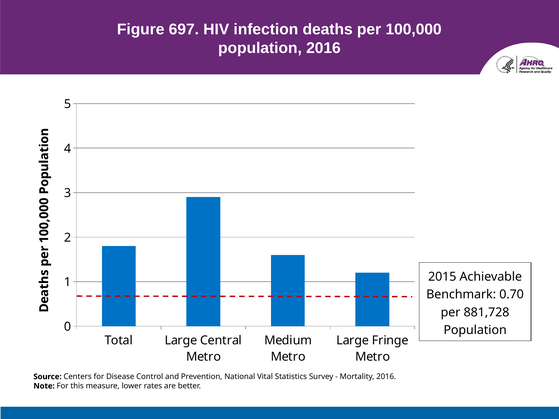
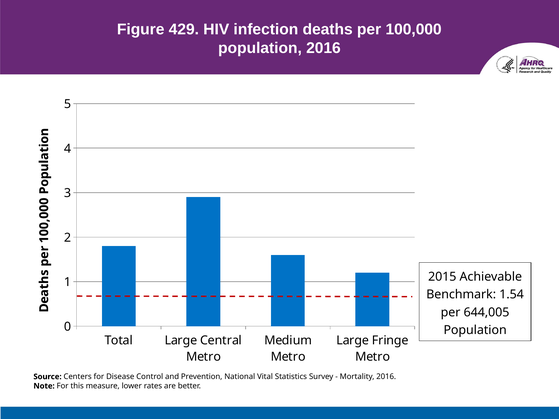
697: 697 -> 429 (184, 29)
0.70: 0.70 -> 1.54 (512, 295)
881,728: 881,728 -> 644,005 (487, 312)
